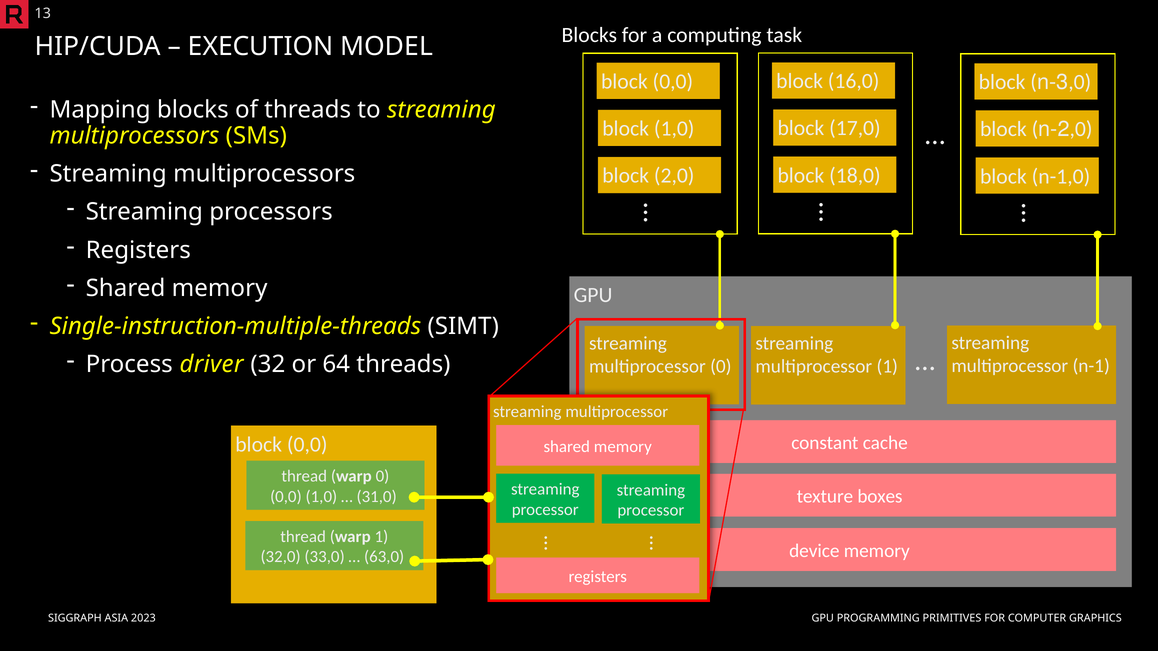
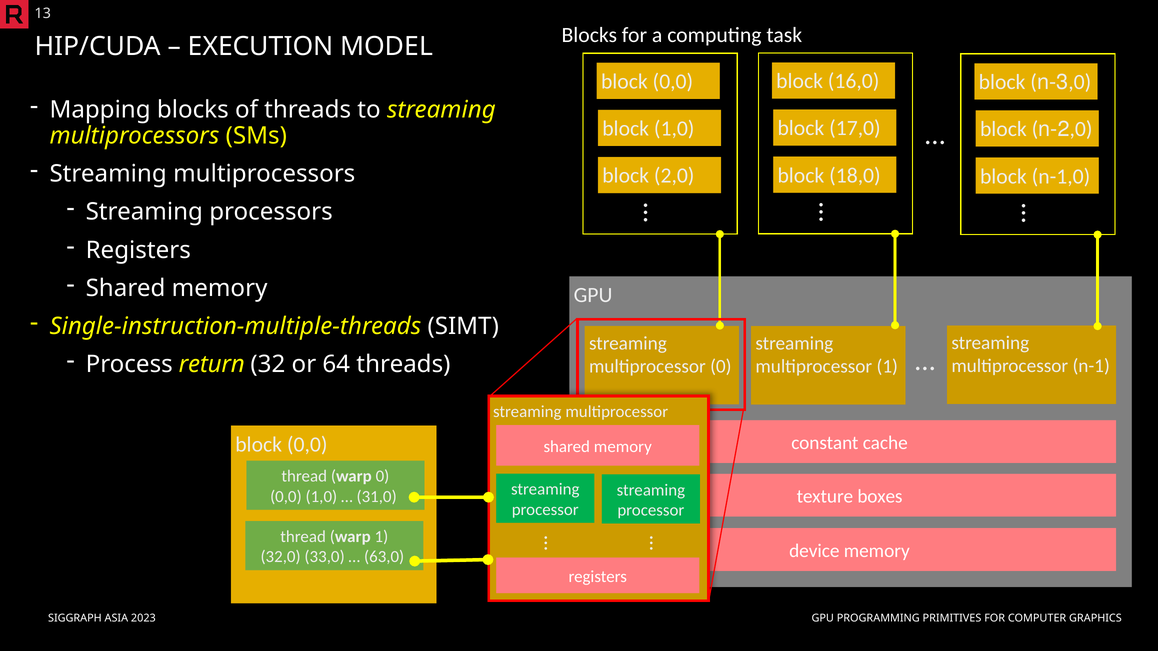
driver: driver -> return (212, 365)
